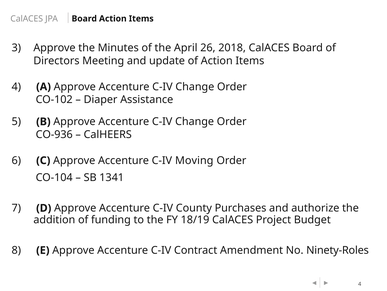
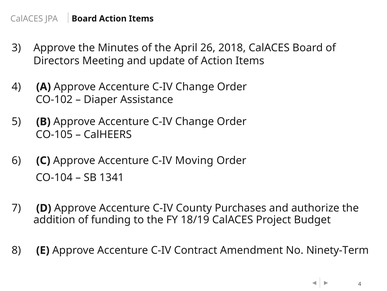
CO-936: CO-936 -> CO-105 (54, 134)
Ninety-Roles: Ninety-Roles -> Ninety-Term (338, 250)
